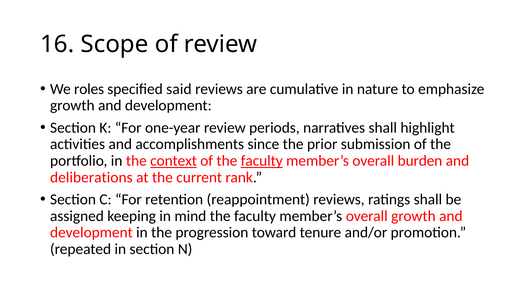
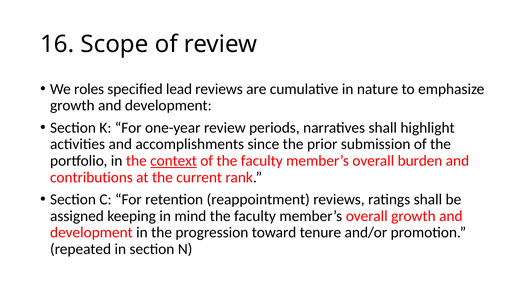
said: said -> lead (179, 89)
faculty underline: present -> none (262, 161)
deliberations: deliberations -> contributions (91, 178)
